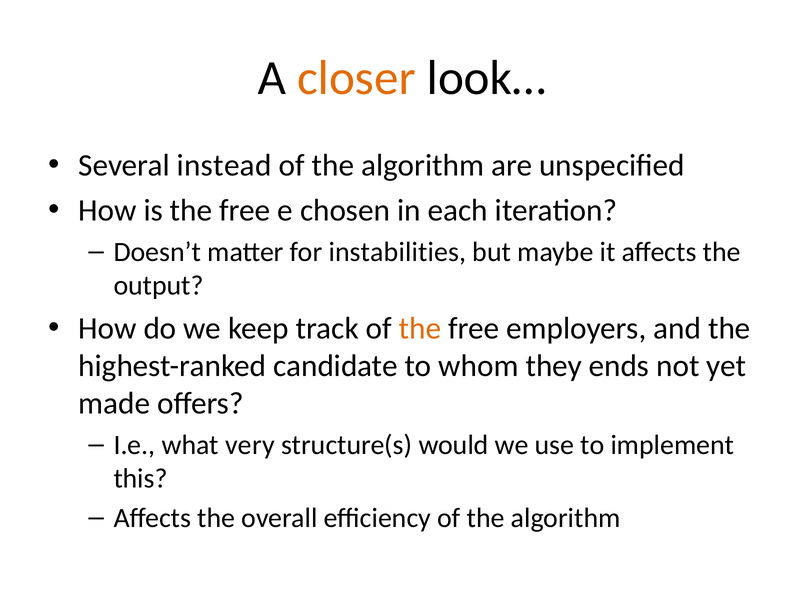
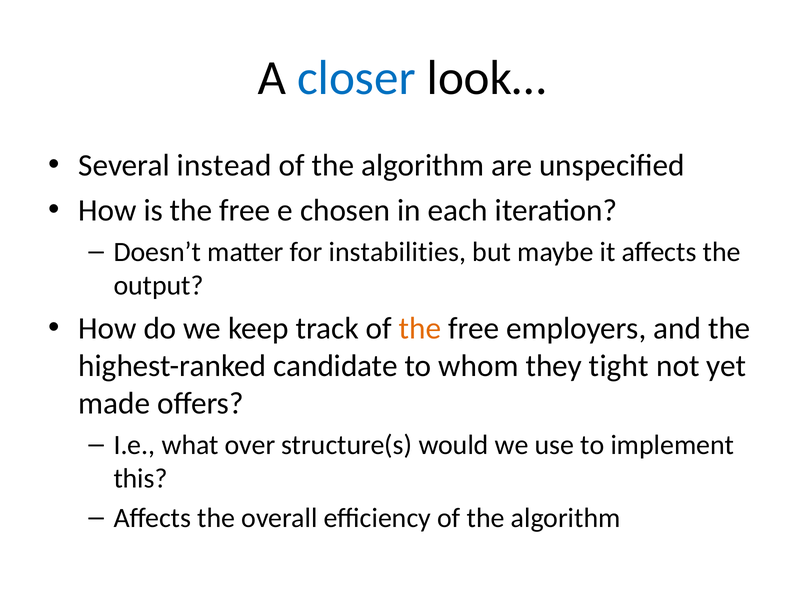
closer colour: orange -> blue (356, 78)
ends: ends -> tight (619, 366)
very: very -> over (250, 445)
